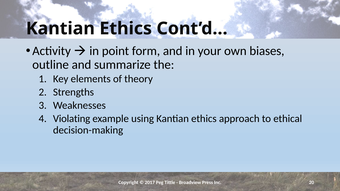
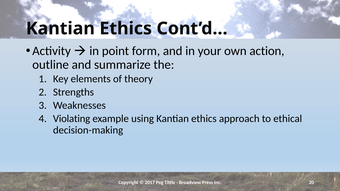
biases: biases -> action (267, 51)
